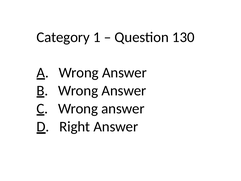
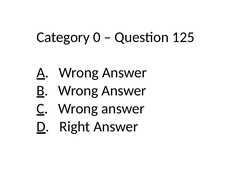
1: 1 -> 0 (97, 37)
130: 130 -> 125 (183, 37)
